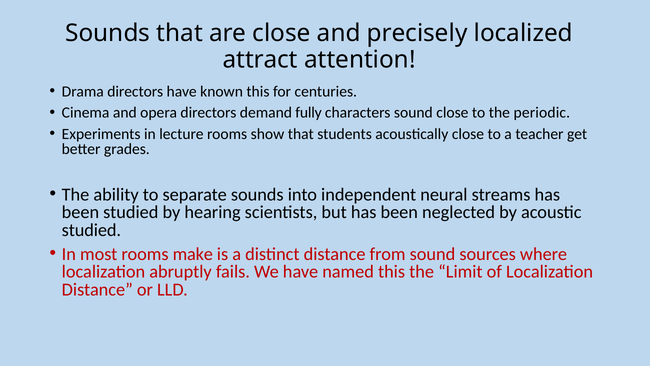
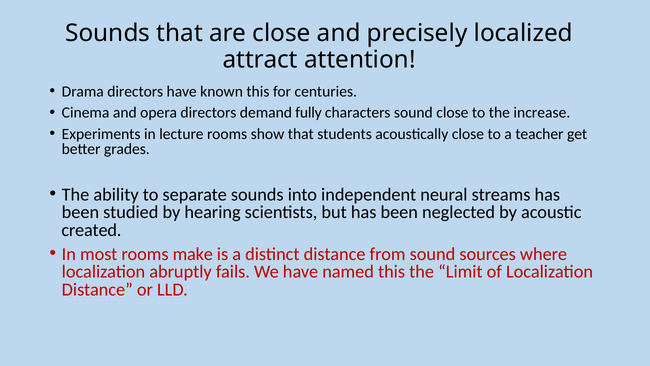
periodic: periodic -> increase (542, 113)
studied: studied -> created (91, 230)
